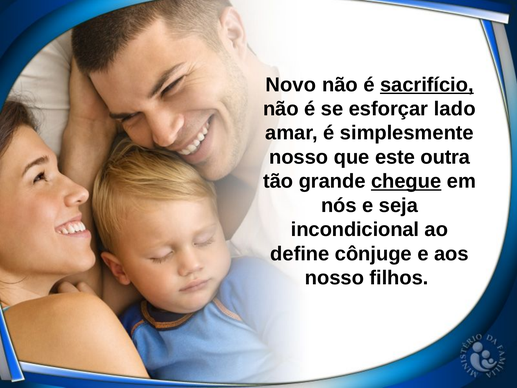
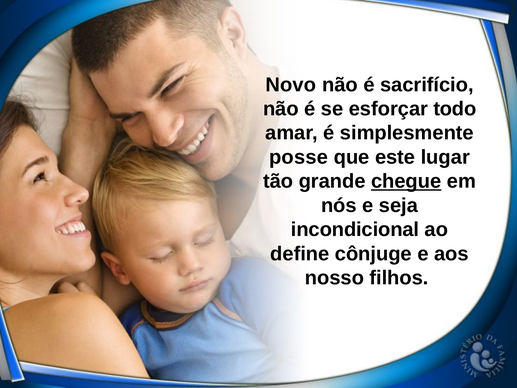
sacrifício underline: present -> none (427, 85)
lado: lado -> todo (455, 109)
nosso: nosso -> posse (299, 157)
outra: outra -> lugar (445, 157)
